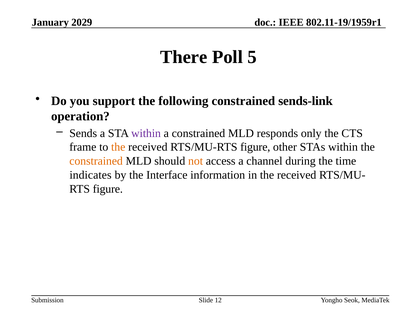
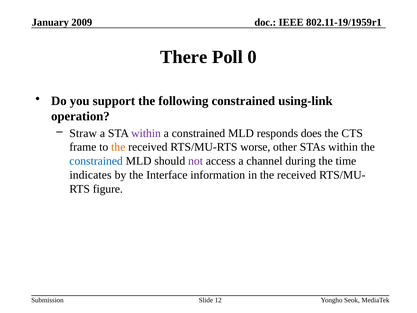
2029: 2029 -> 2009 (82, 22)
5: 5 -> 0 (252, 57)
sends-link: sends-link -> using-link (305, 101)
Sends: Sends -> Straw (83, 133)
only: only -> does (311, 133)
RTS/MU-RTS figure: figure -> worse (255, 147)
constrained colour: orange -> blue (96, 161)
not colour: orange -> purple (196, 161)
